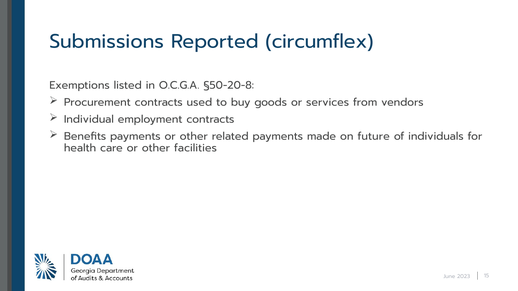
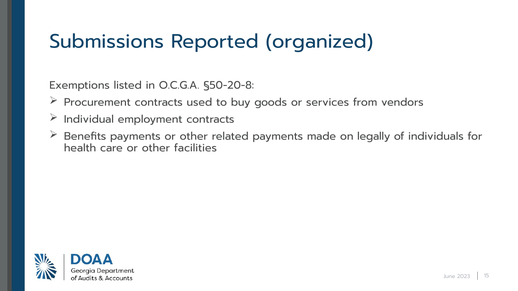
circumflex: circumflex -> organized (319, 41)
future: future -> legally (374, 136)
